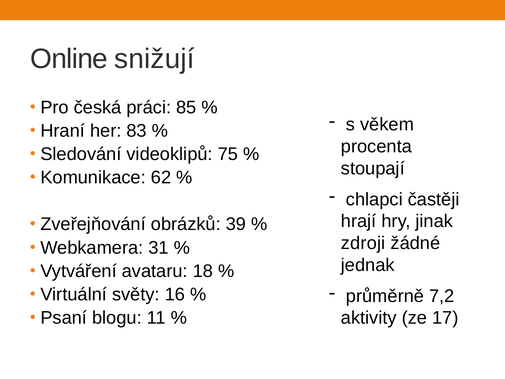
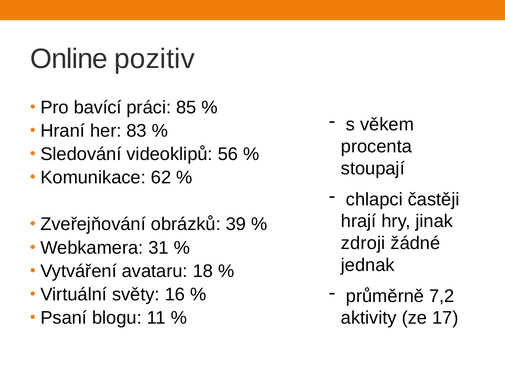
snižují: snižují -> pozitiv (154, 59)
česká: česká -> bavící (98, 107)
75: 75 -> 56 (228, 154)
